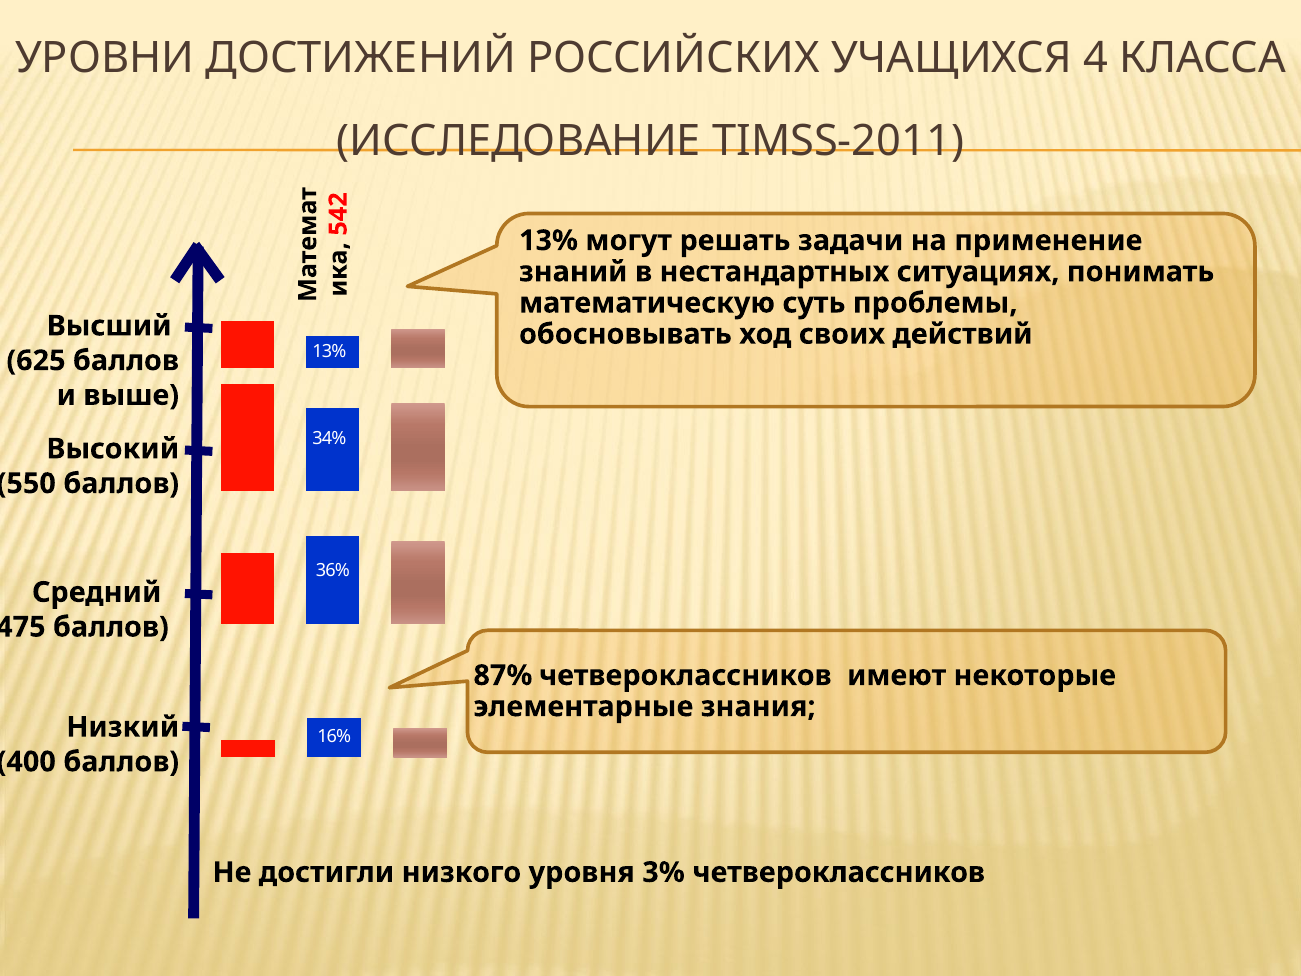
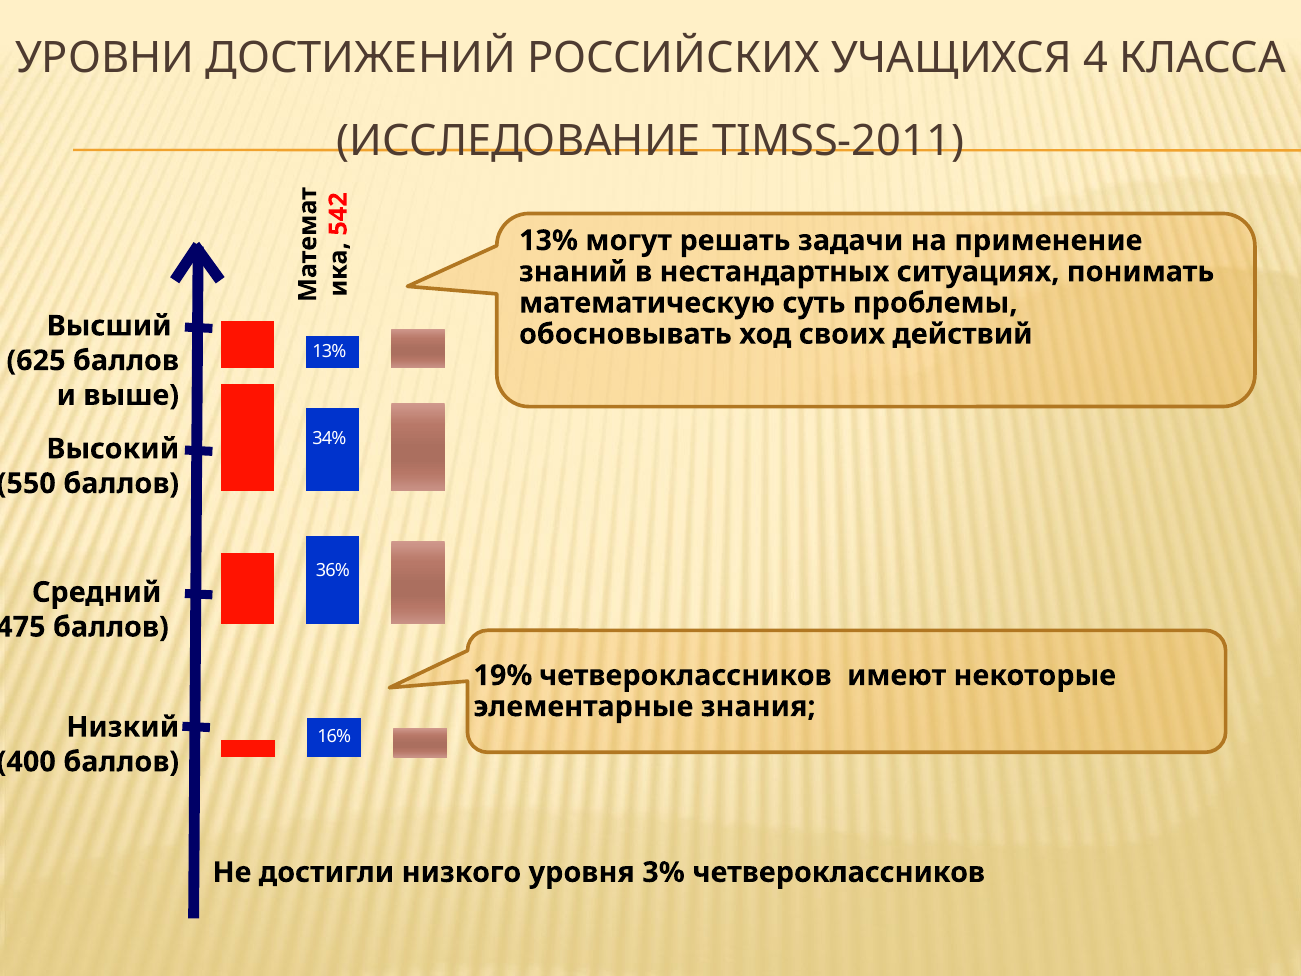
87%: 87% -> 19% (503, 675)
